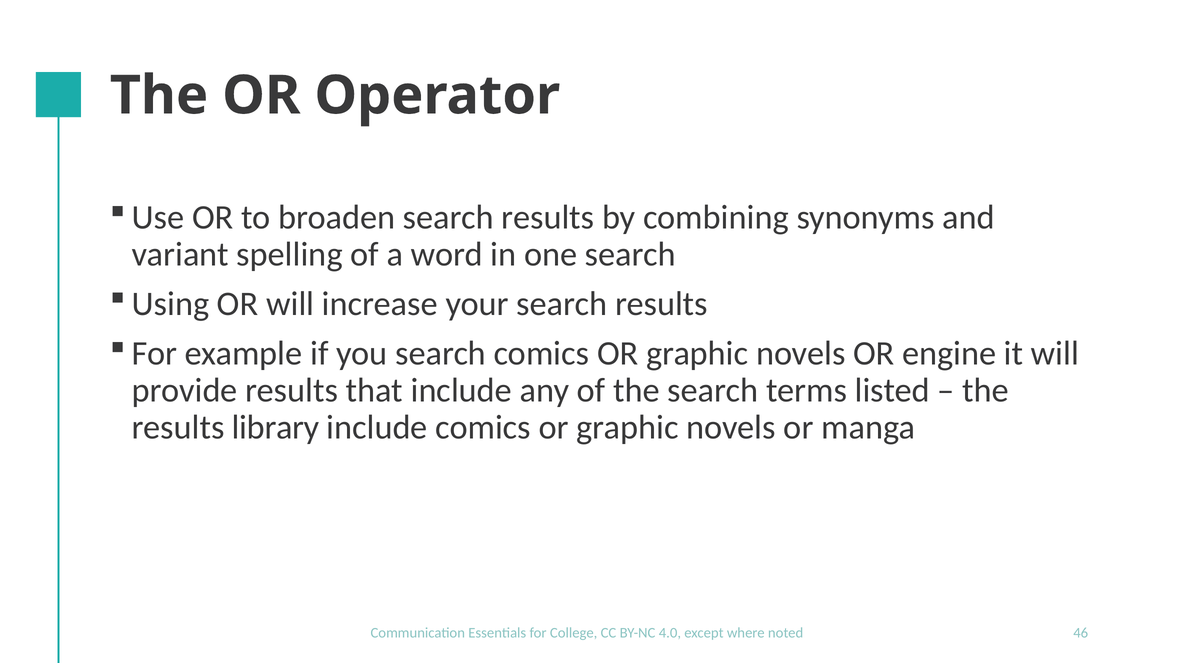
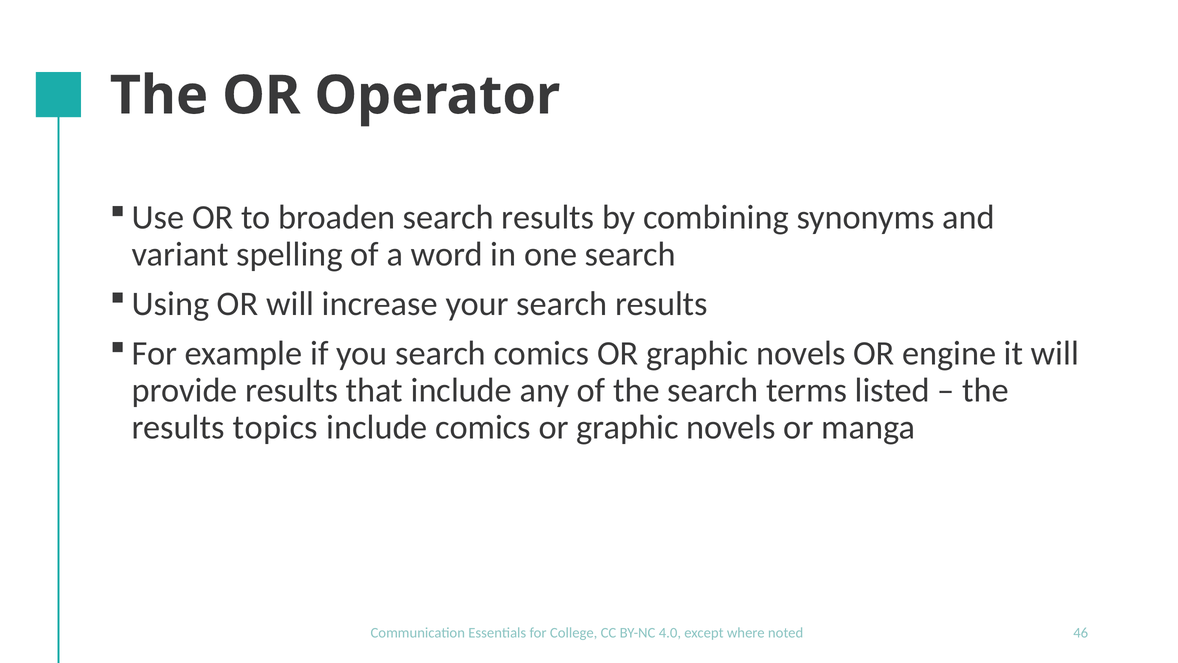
library: library -> topics (275, 427)
